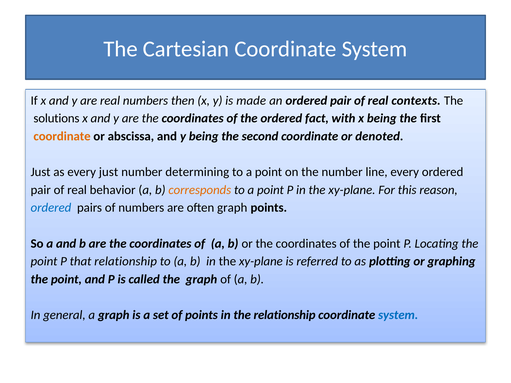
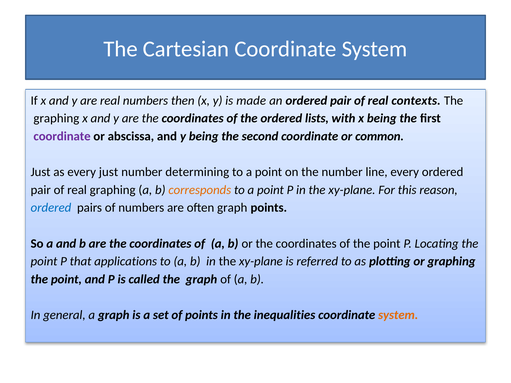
solutions: solutions -> graphing (56, 118)
fact: fact -> lists (317, 118)
coordinate colour: orange -> purple (62, 136)
denoted: denoted -> common (380, 136)
real behavior: behavior -> graphing (113, 190)
that relationship: relationship -> applications (126, 262)
the relationship: relationship -> inequalities (285, 315)
system colour: blue -> orange (398, 315)
